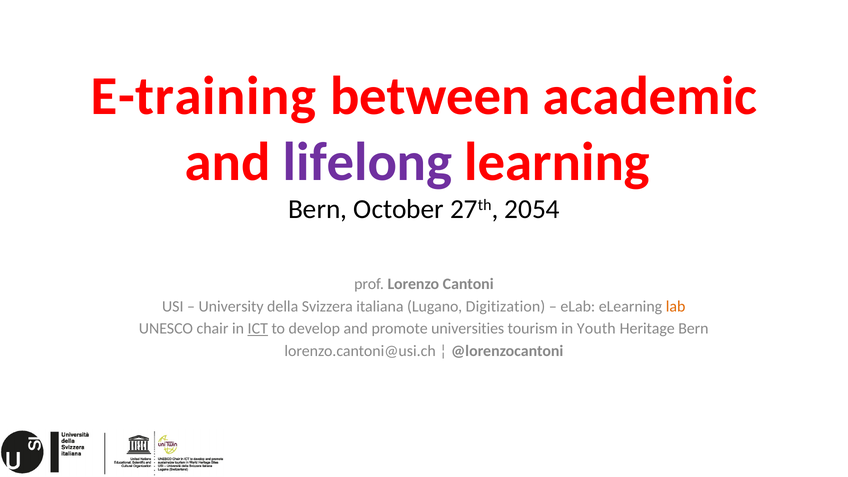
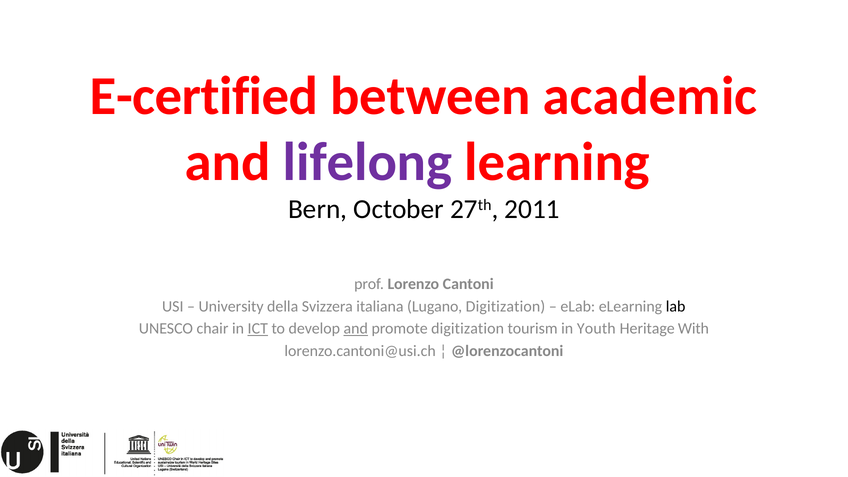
E-training: E-training -> E-certified (204, 96)
2054: 2054 -> 2011 (532, 209)
lab colour: orange -> black (676, 306)
and underline: none -> present (356, 329)
promote universities: universities -> digitization (468, 329)
Heritage Bern: Bern -> With (693, 329)
